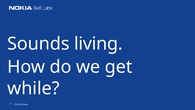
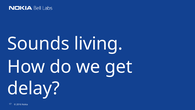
while: while -> delay (33, 88)
